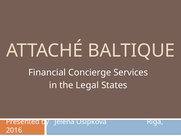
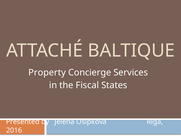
Financial: Financial -> Property (47, 72)
Legal: Legal -> Fiscal (87, 85)
